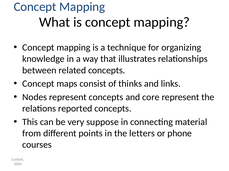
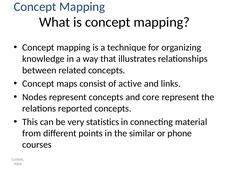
thinks: thinks -> active (130, 84)
suppose: suppose -> statistics (103, 122)
letters: letters -> similar (142, 134)
